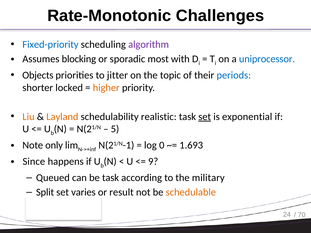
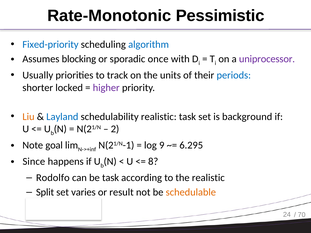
Challenges: Challenges -> Pessimistic (220, 16)
algorithm colour: purple -> blue (149, 45)
most: most -> once (158, 59)
uniprocessor colour: blue -> purple (267, 59)
Objects: Objects -> Usually (38, 75)
jitter: jitter -> track (117, 75)
topic: topic -> units (170, 75)
higher colour: orange -> purple (106, 88)
Layland colour: orange -> blue (62, 117)
set underline: present -> none (205, 117)
exponential: exponential -> background (247, 117)
5: 5 -> 2 (115, 129)
only: only -> goal (54, 145)
0: 0 -> 9 (162, 145)
1.693: 1.693 -> 6.295 (191, 145)
9: 9 -> 8 (153, 162)
Queued: Queued -> Rodolfo (53, 178)
the military: military -> realistic (208, 178)
